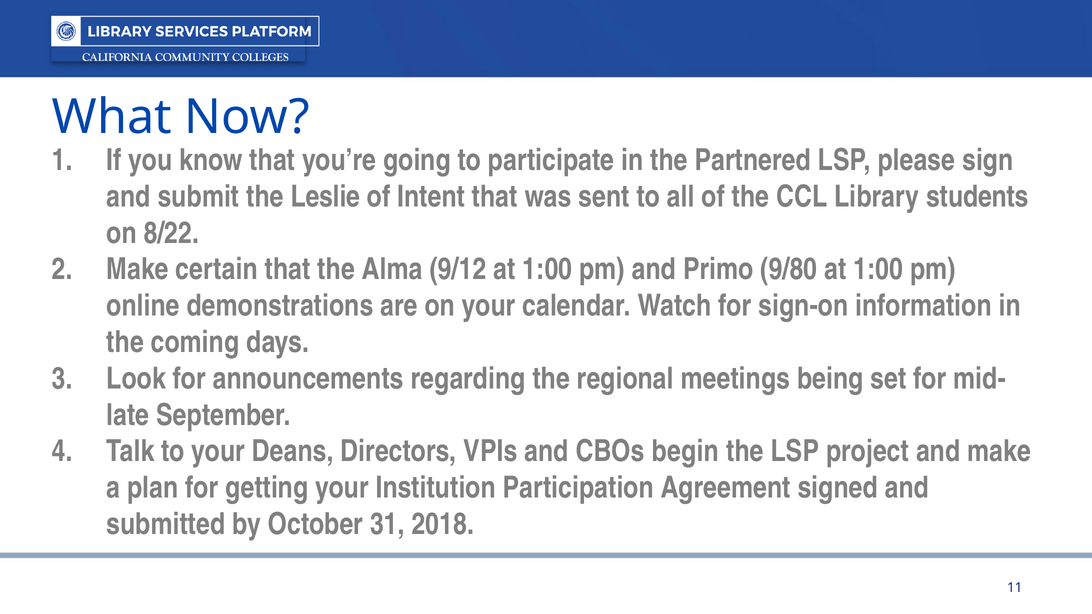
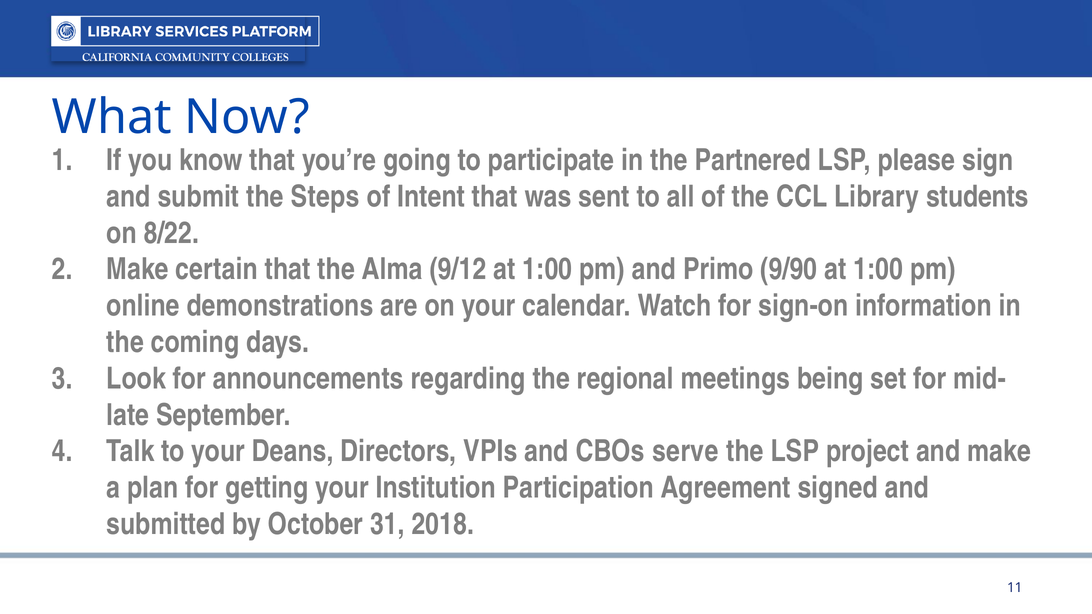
Leslie: Leslie -> Steps (325, 197)
9/80: 9/80 -> 9/90 (789, 270)
begin: begin -> serve (685, 452)
